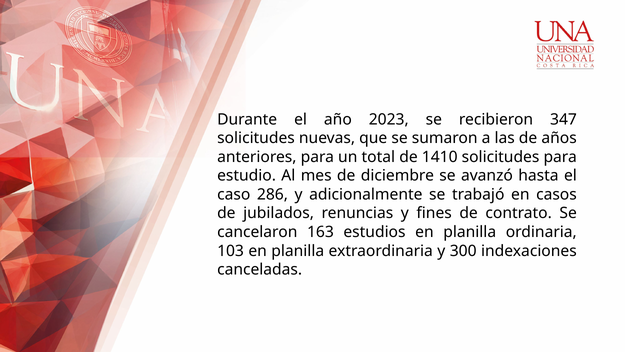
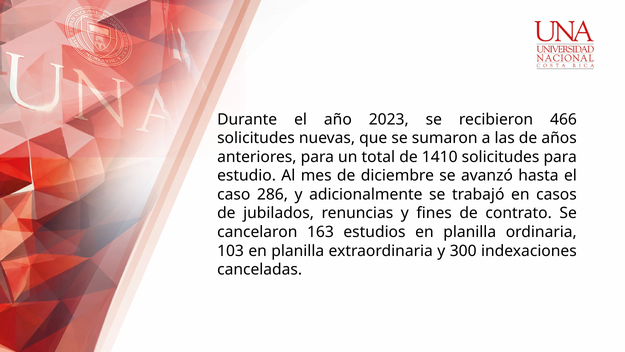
347: 347 -> 466 (563, 119)
